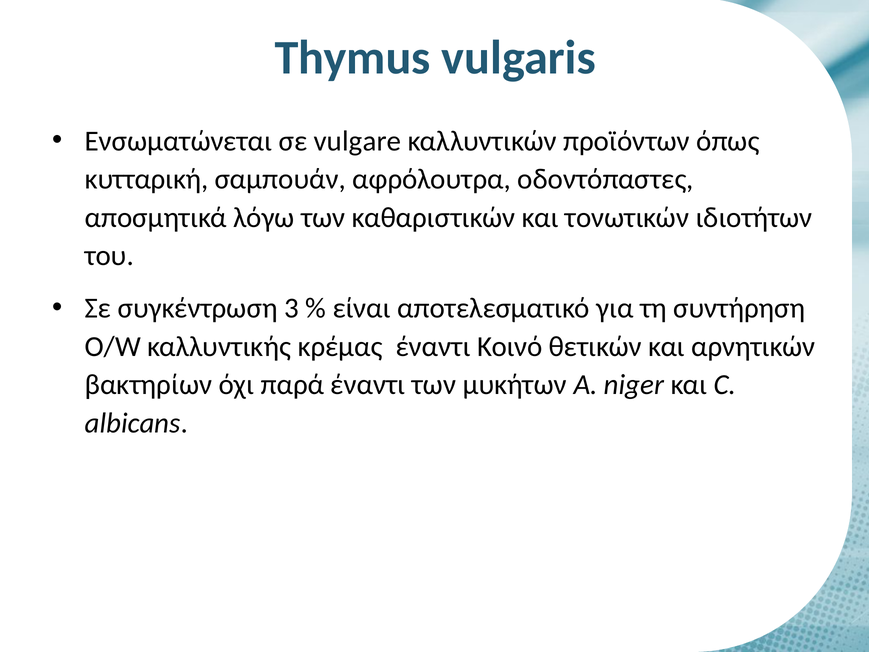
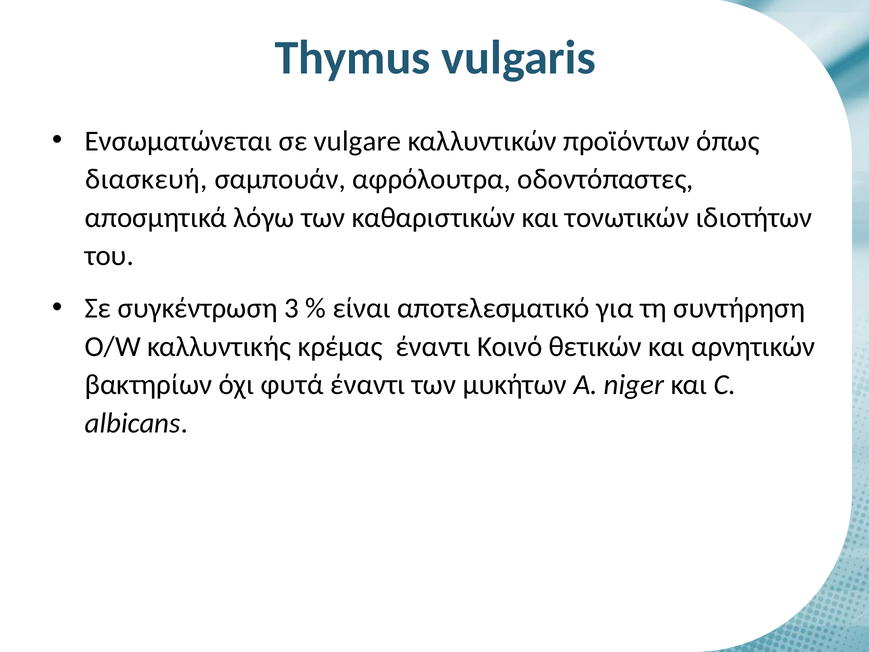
κυτταρική: κυτταρική -> διασκευή (146, 179)
παρά: παρά -> φυτά (292, 385)
